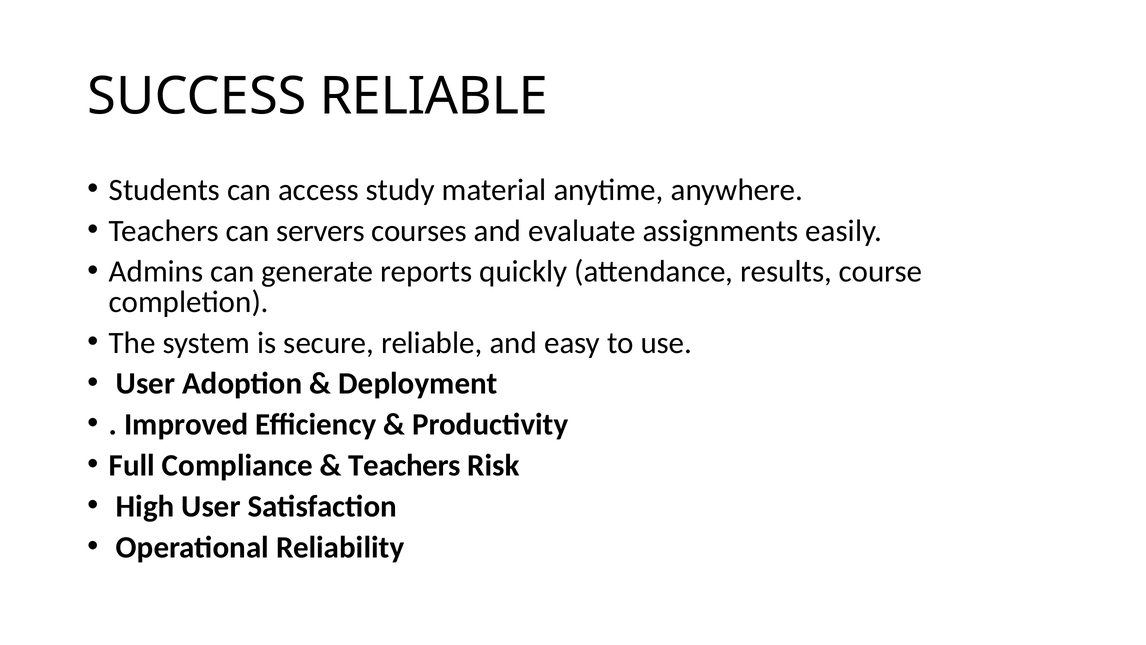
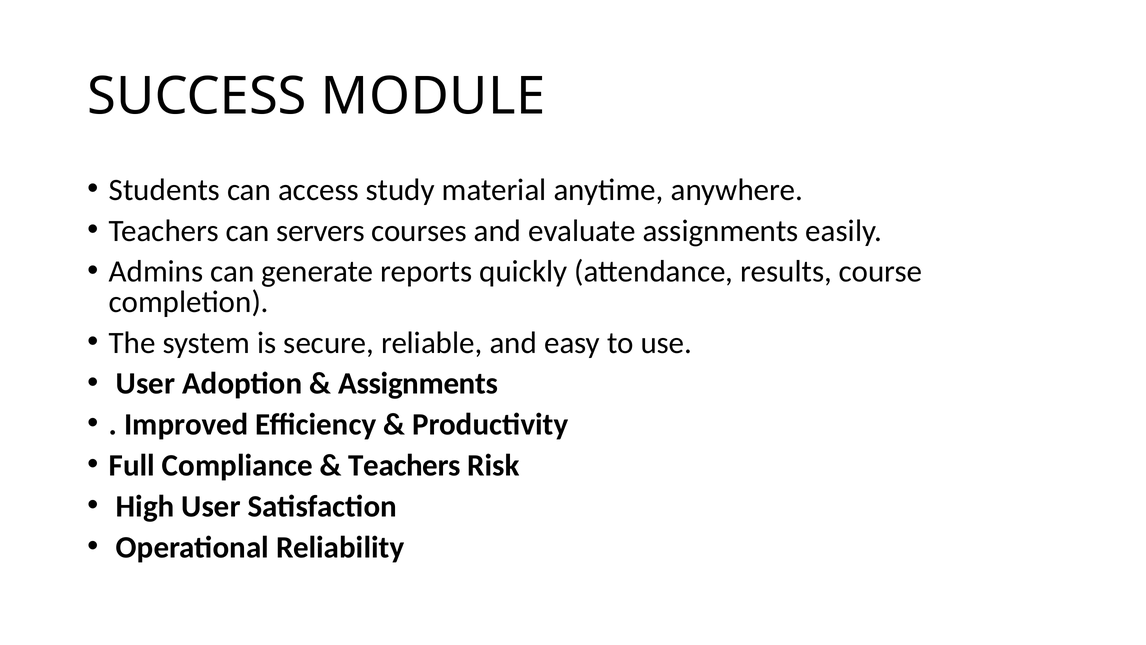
SUCCESS RELIABLE: RELIABLE -> MODULE (433, 96)
Deployment: Deployment -> Assignments (418, 383)
